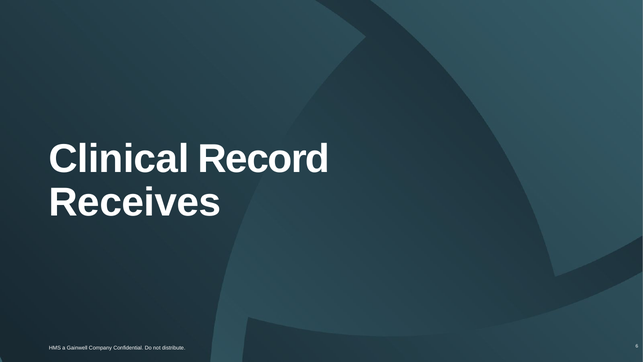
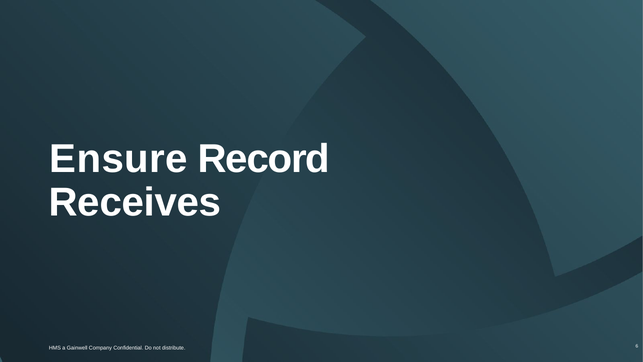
Clinical: Clinical -> Ensure (119, 159)
